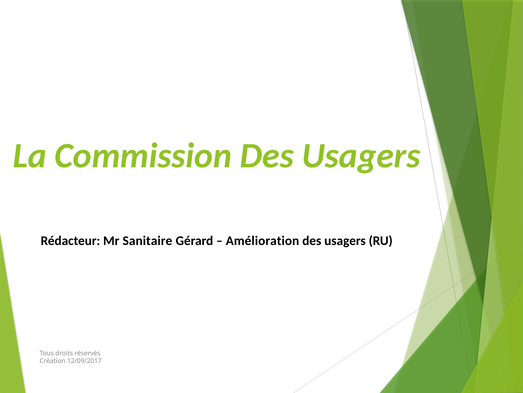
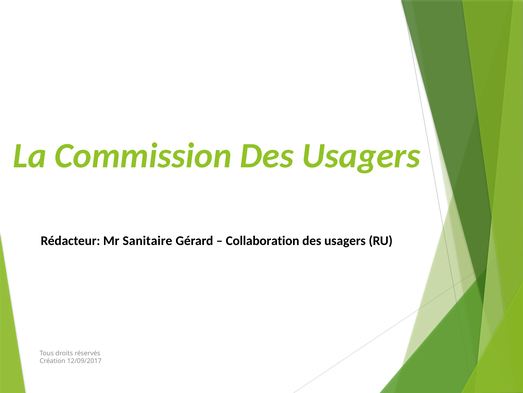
Amélioration: Amélioration -> Collaboration (263, 240)
